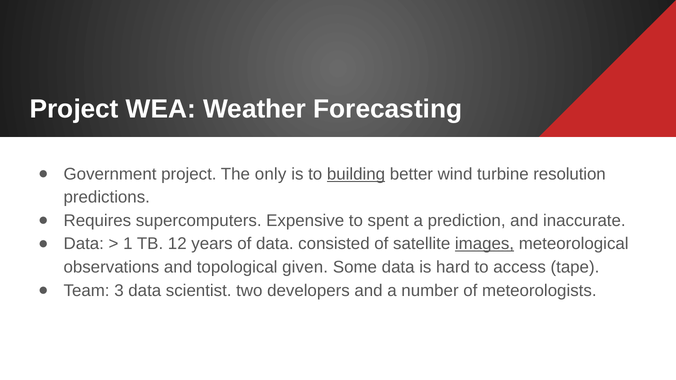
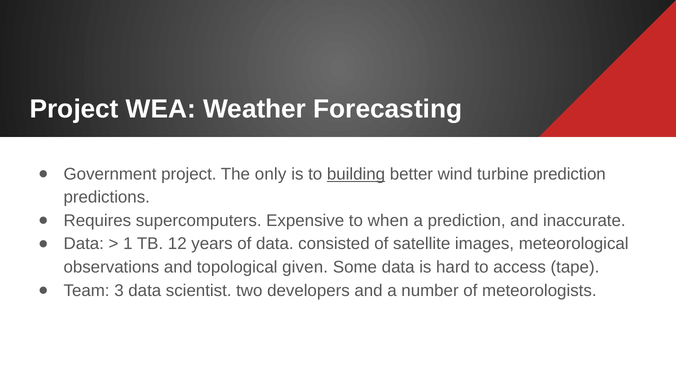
turbine resolution: resolution -> prediction (570, 174)
spent: spent -> when (388, 221)
images underline: present -> none (485, 244)
